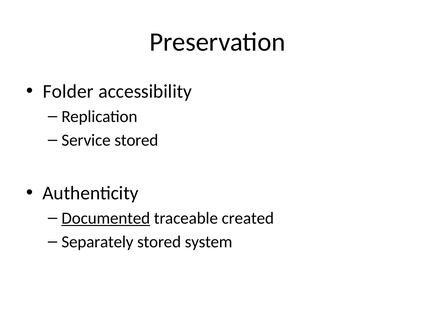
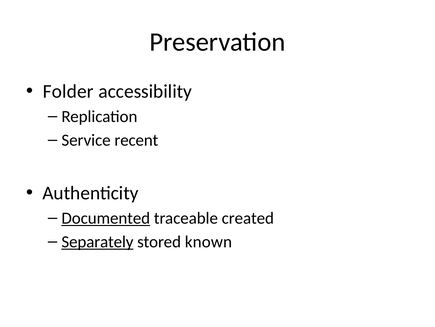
Service stored: stored -> recent (136, 140)
Separately underline: none -> present (97, 241)
system: system -> known (208, 241)
